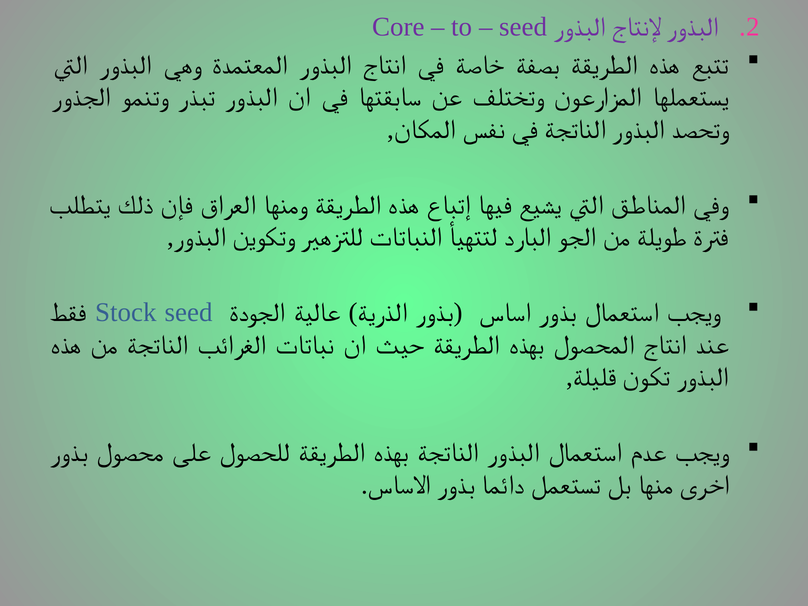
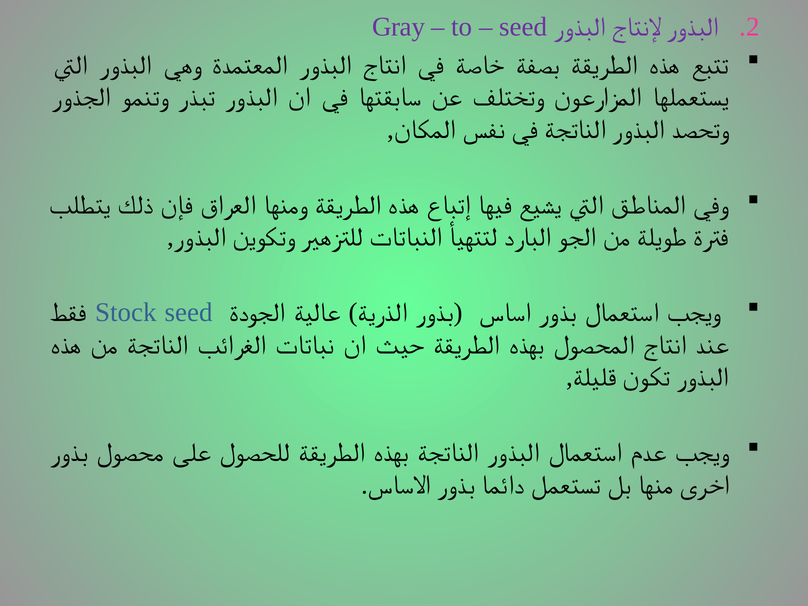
Core: Core -> Gray (399, 27)
